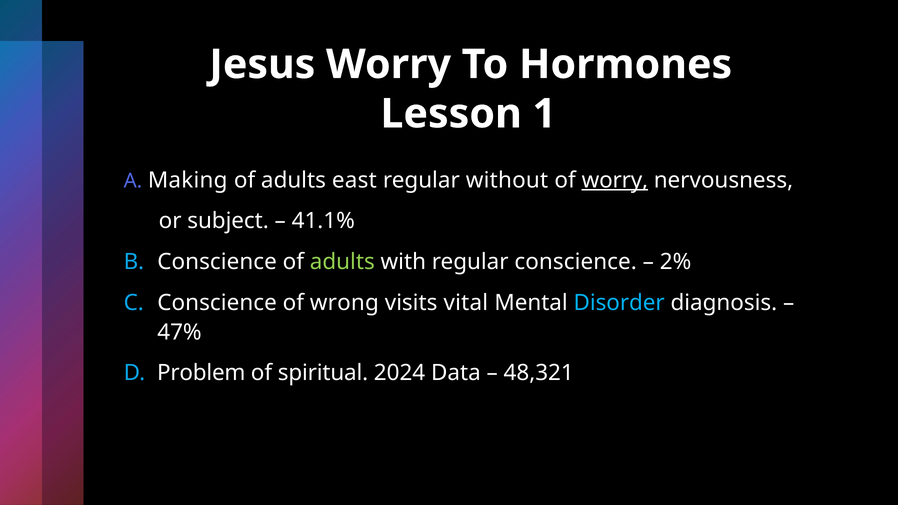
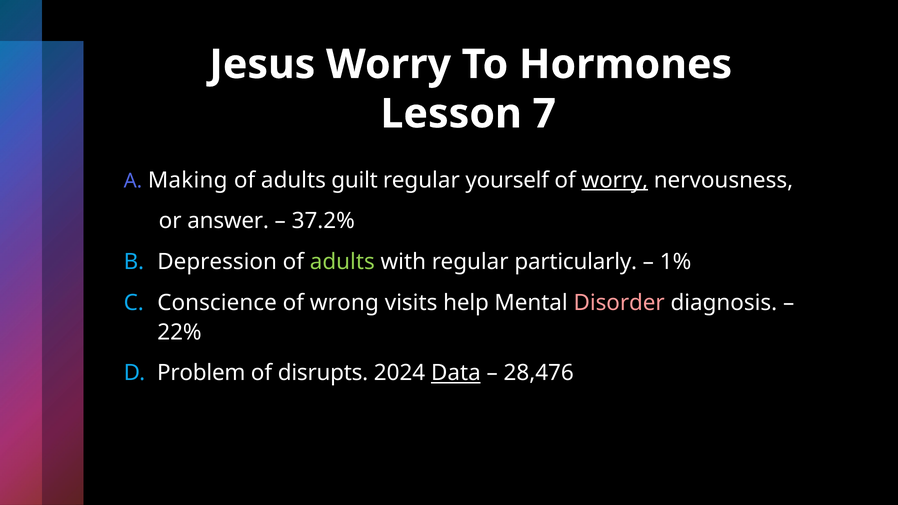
1: 1 -> 7 (544, 114)
east: east -> guilt (355, 180)
without: without -> yourself (507, 180)
subject: subject -> answer (228, 221)
41.1%: 41.1% -> 37.2% (323, 221)
Conscience: Conscience -> Depression (217, 262)
regular conscience: conscience -> particularly (576, 262)
2%: 2% -> 1% (676, 262)
vital: vital -> help (466, 303)
Disorder colour: light blue -> pink (619, 303)
47%: 47% -> 22% (179, 332)
spiritual: spiritual -> disrupts (323, 373)
Data underline: none -> present (456, 373)
48,321: 48,321 -> 28,476 (539, 373)
